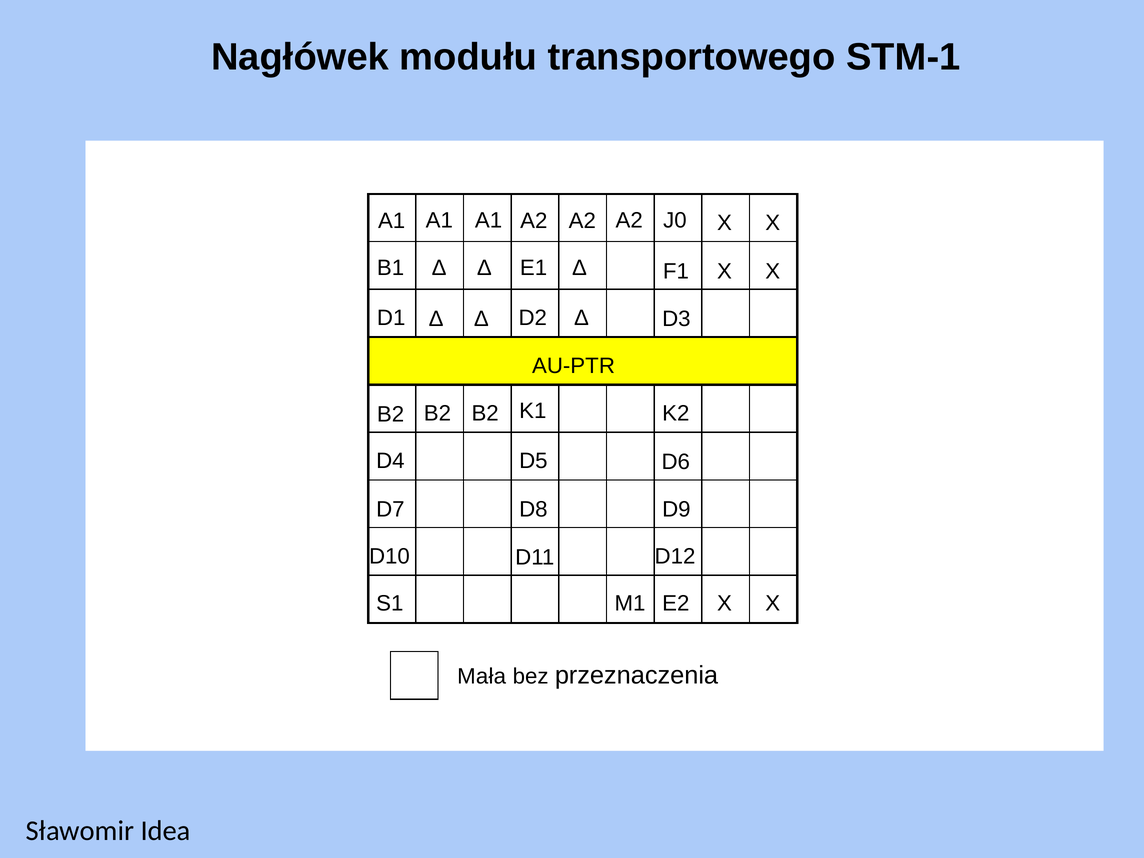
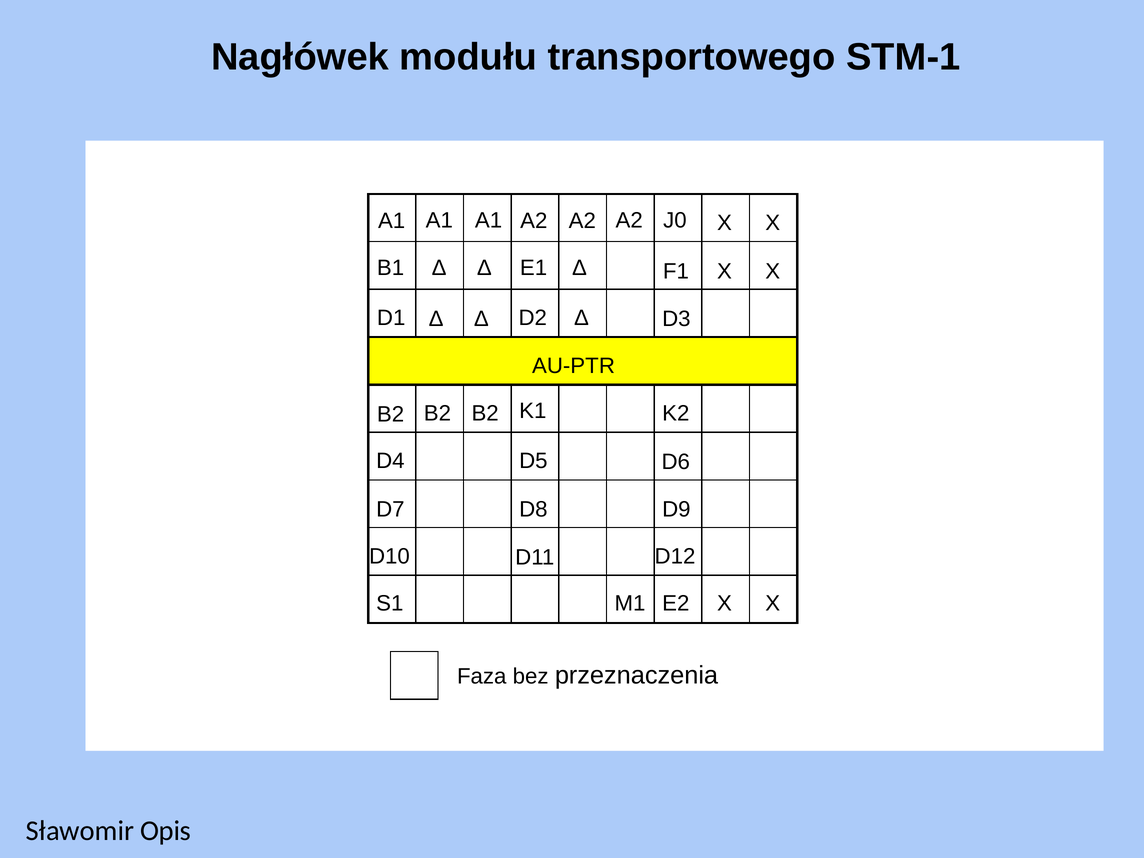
Mała: Mała -> Faza (482, 676)
Idea: Idea -> Opis (166, 831)
